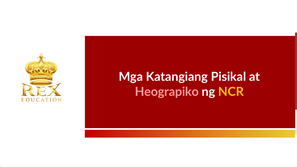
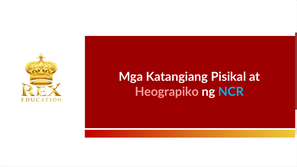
NCR colour: yellow -> light blue (231, 92)
